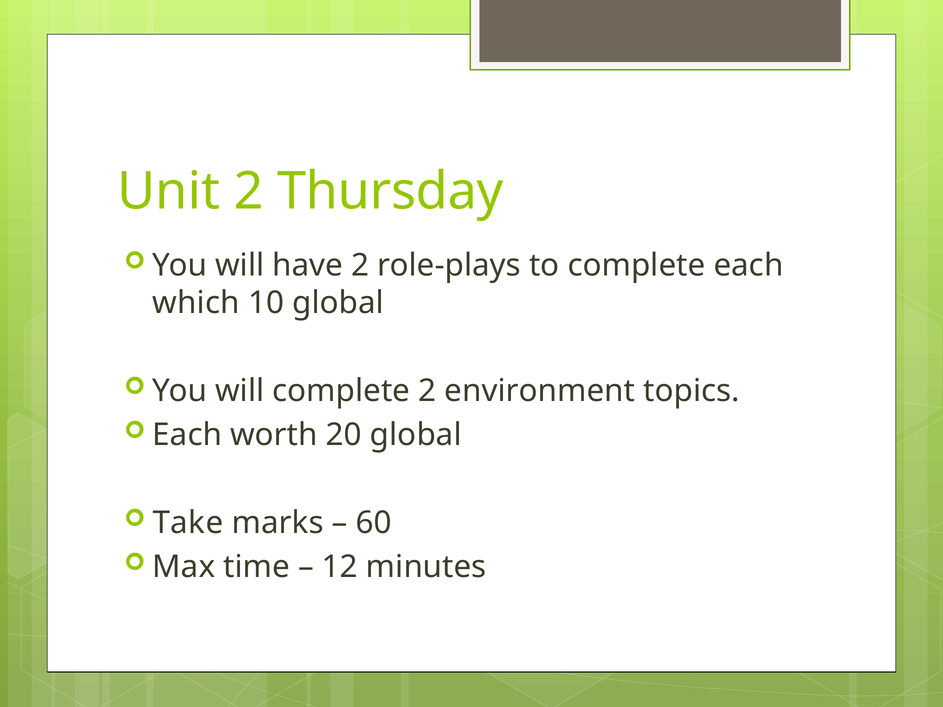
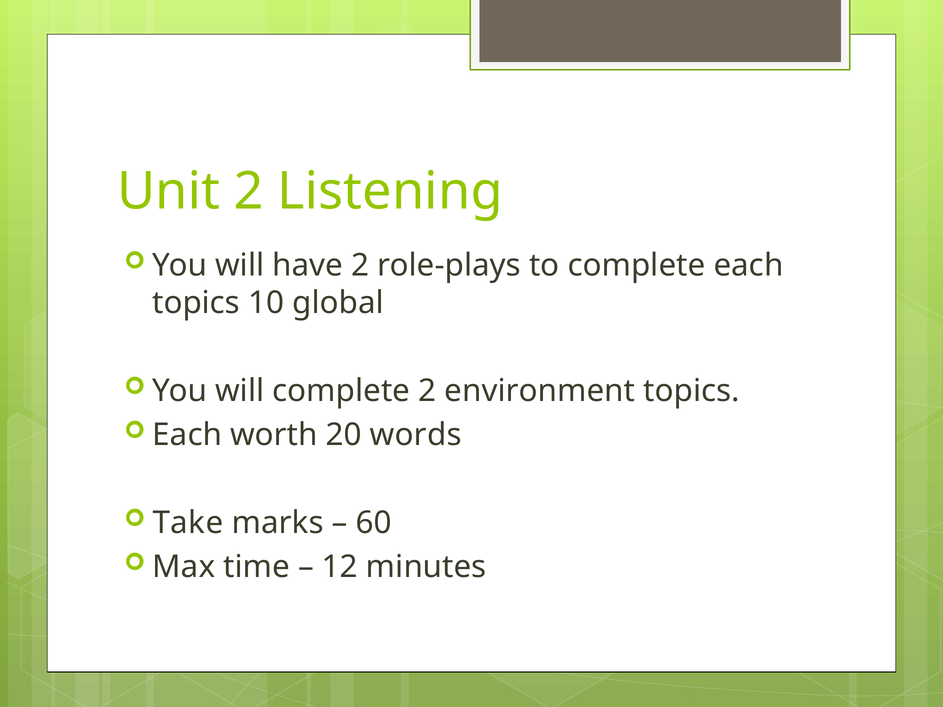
Thursday: Thursday -> Listening (390, 191)
which: which -> topics (196, 303)
20 global: global -> words (416, 435)
